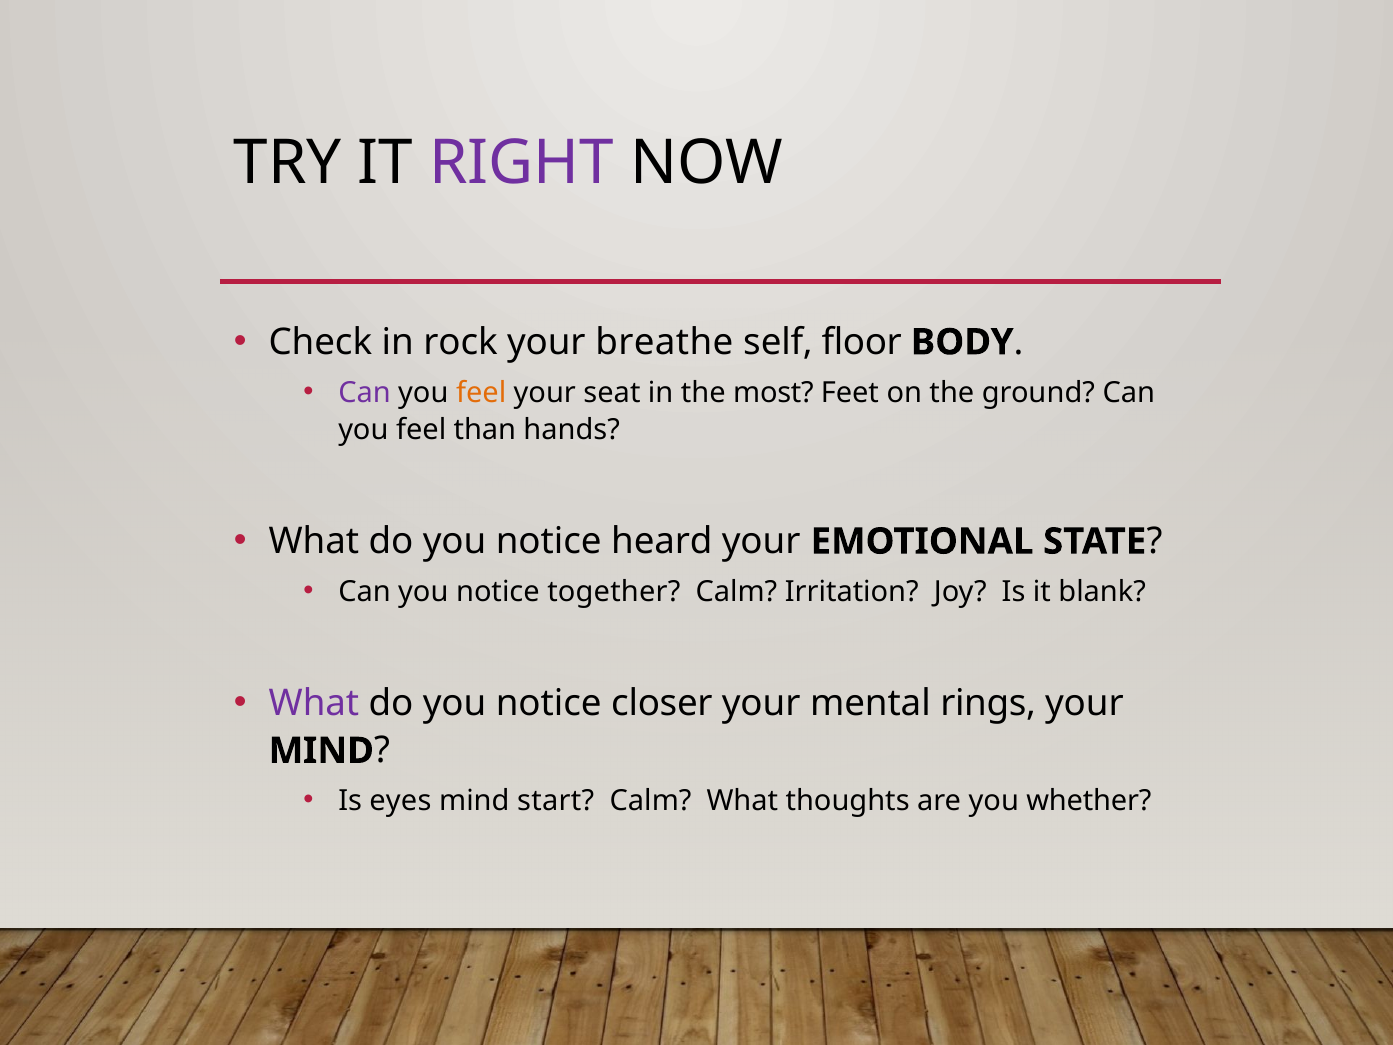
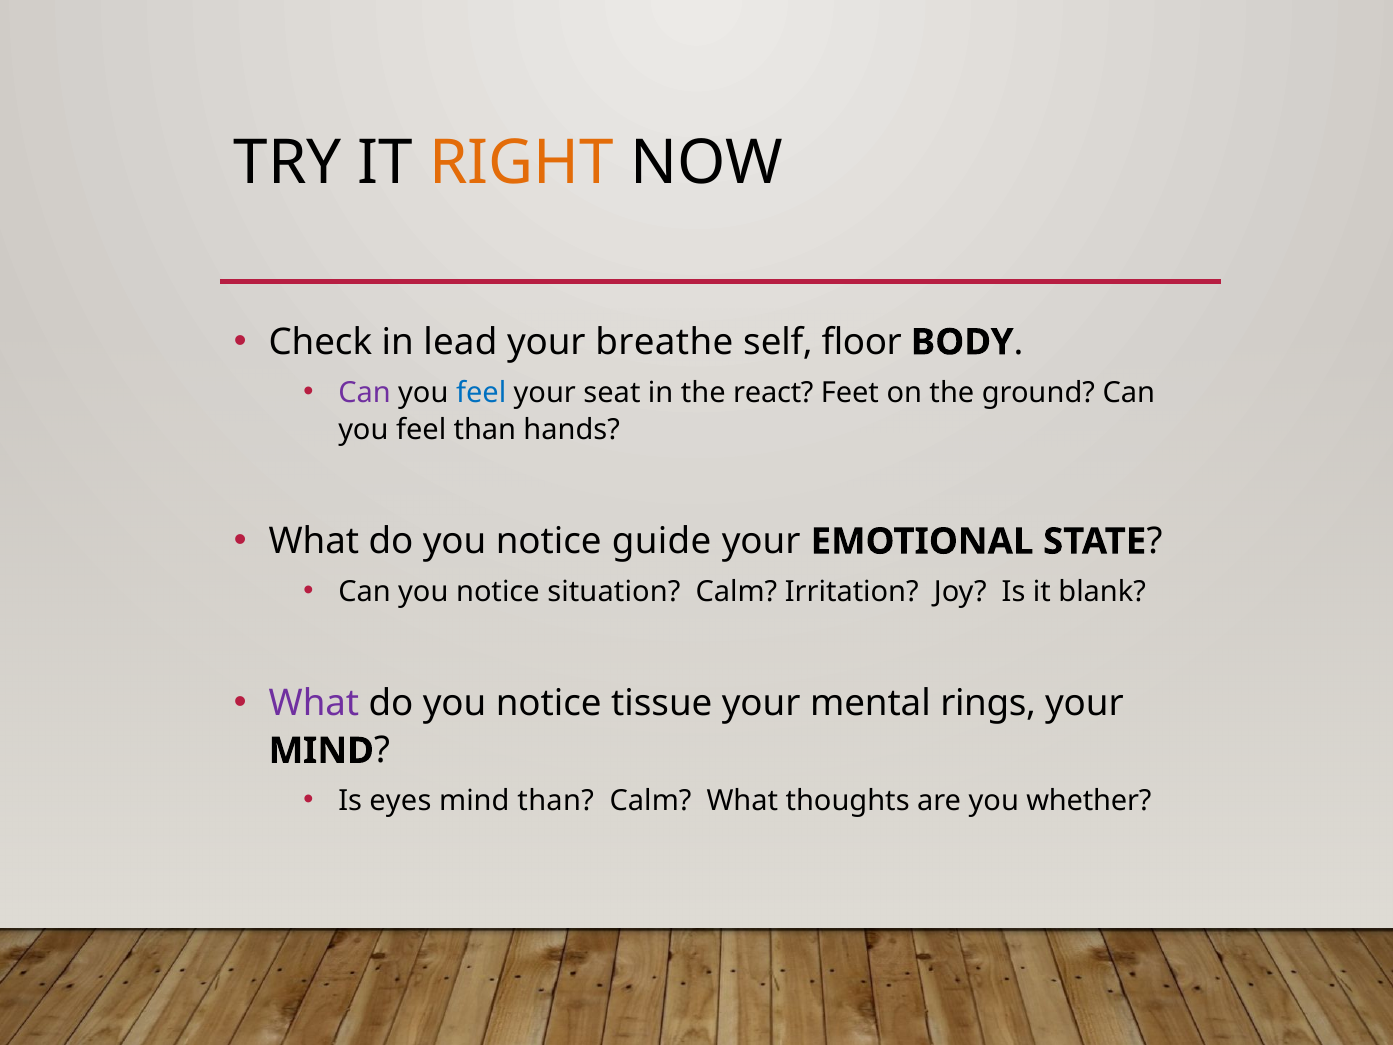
RIGHT colour: purple -> orange (522, 163)
rock: rock -> lead (460, 342)
feel colour: orange -> blue (481, 392)
most: most -> react (773, 392)
heard: heard -> guide (662, 541)
together: together -> situation (614, 592)
closer: closer -> tissue (662, 703)
mind start: start -> than (556, 801)
